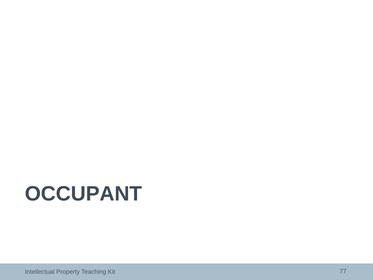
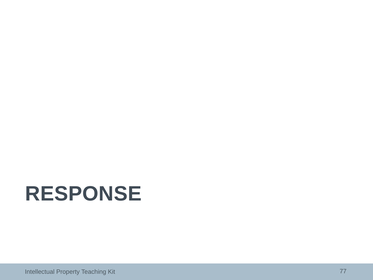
OCCUPANT: OCCUPANT -> RESPONSE (83, 194)
